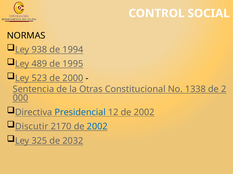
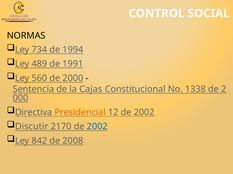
938: 938 -> 734 (39, 50)
1995: 1995 -> 1991 (73, 64)
523: 523 -> 560 (39, 78)
Otras: Otras -> Cajas (91, 89)
Presidencial colour: blue -> orange (80, 113)
325: 325 -> 842 (39, 141)
2032: 2032 -> 2008 (73, 141)
